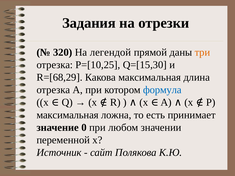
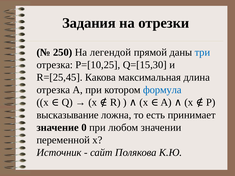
320: 320 -> 250 (63, 52)
три colour: orange -> blue (202, 52)
R=[68,29: R=[68,29 -> R=[25,45 (60, 77)
максимальная: максимальная -> высказывание (68, 115)
